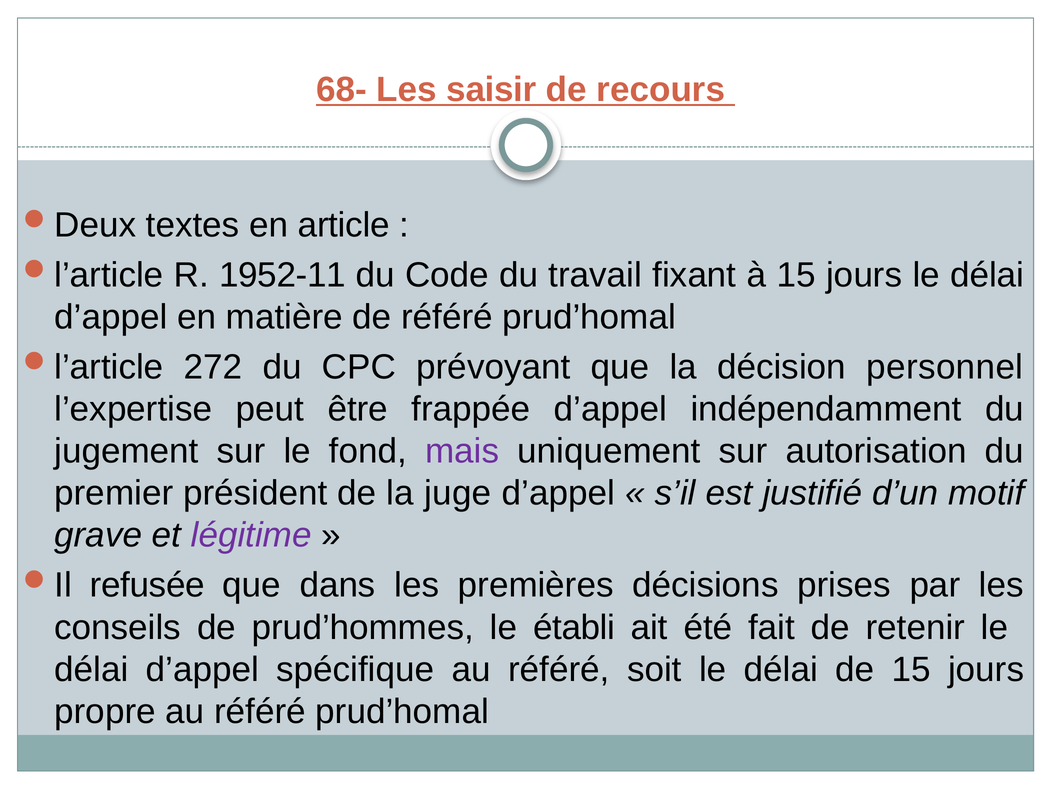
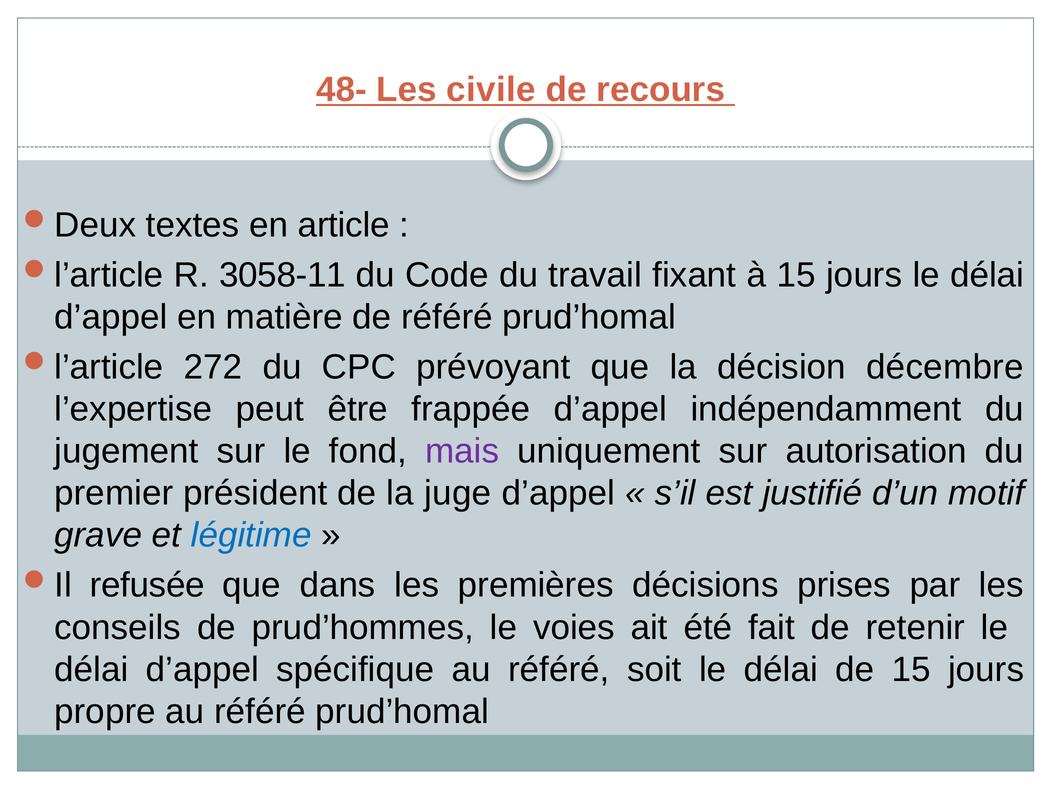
68-: 68- -> 48- (341, 90)
saisir: saisir -> civile (491, 90)
1952-11: 1952-11 -> 3058-11 (282, 275)
personnel: personnel -> décembre (945, 367)
légitime colour: purple -> blue (251, 535)
établi: établi -> voies (574, 627)
